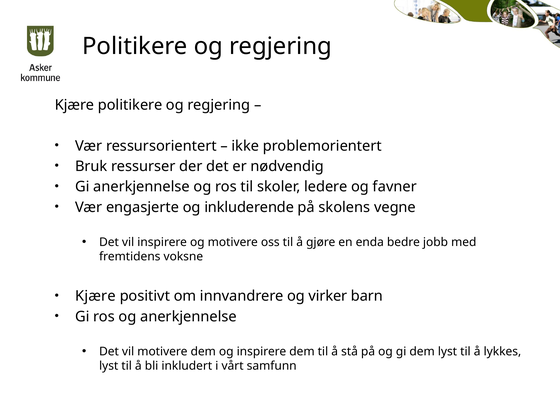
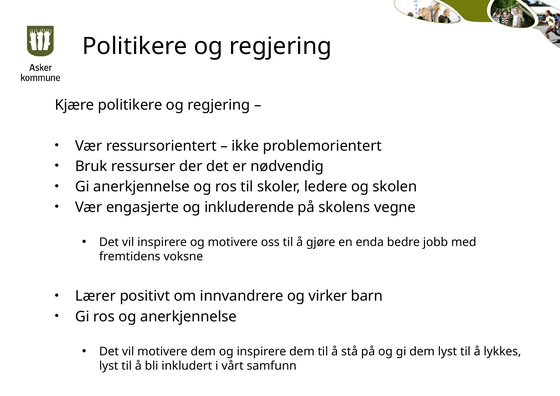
favner: favner -> skolen (395, 187)
Kjære: Kjære -> Lærer (96, 296)
